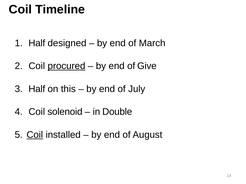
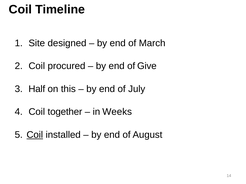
Half: Half -> Site (37, 43)
procured underline: present -> none (66, 66)
solenoid: solenoid -> together (65, 112)
Double: Double -> Weeks (117, 112)
